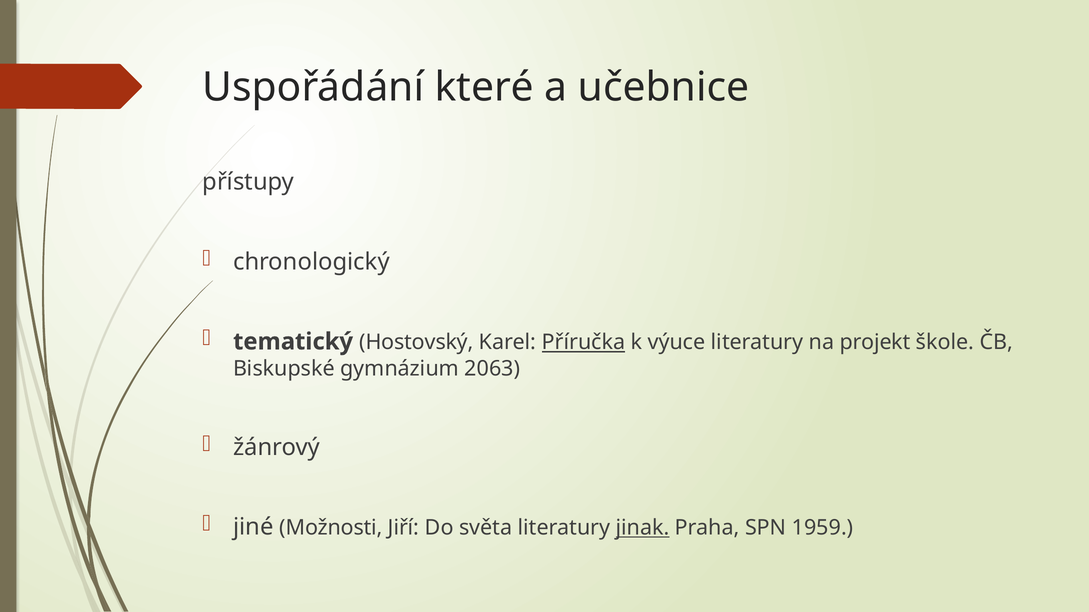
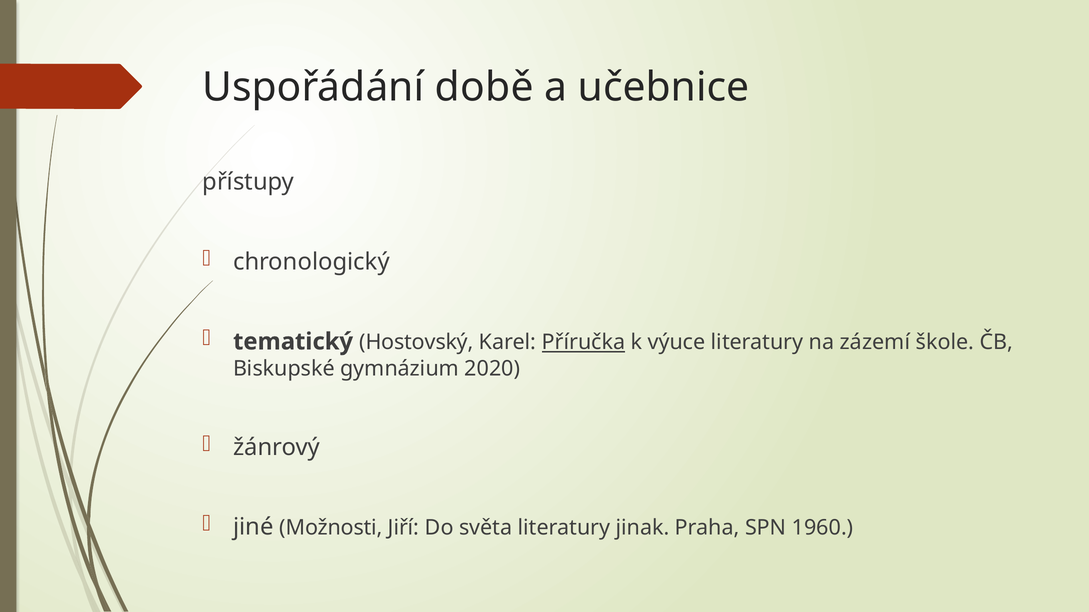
které: které -> době (484, 87)
projekt: projekt -> zázemí (875, 343)
2063: 2063 -> 2020 (492, 369)
jinak underline: present -> none (643, 528)
1959: 1959 -> 1960 (823, 528)
